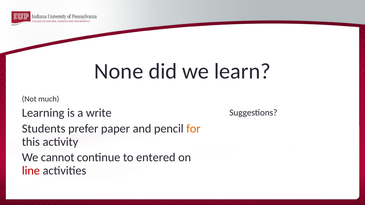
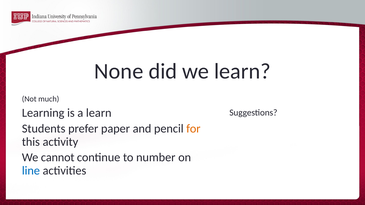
a write: write -> learn (99, 113)
entered: entered -> number (156, 158)
line colour: red -> blue (31, 171)
